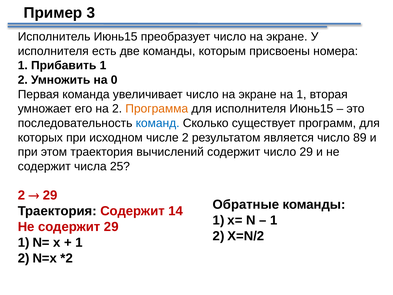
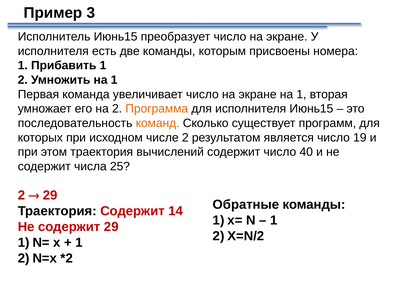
Умножить на 0: 0 -> 1 (114, 80)
команд colour: blue -> orange (158, 123)
89: 89 -> 19 (360, 137)
число 29: 29 -> 40 (306, 152)
